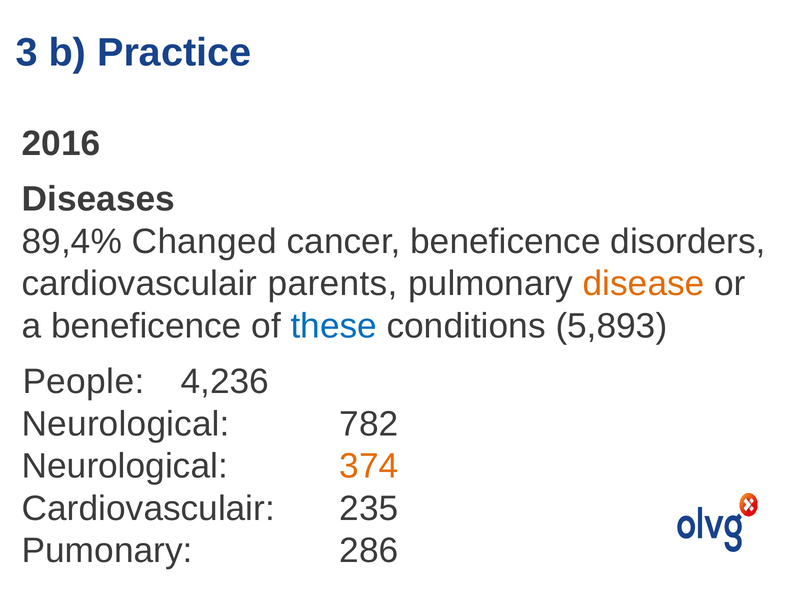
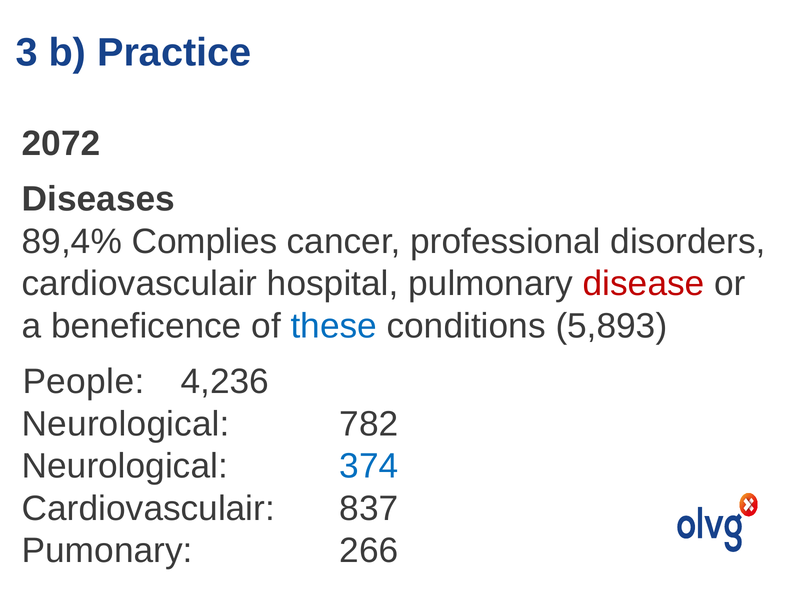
2016: 2016 -> 2072 (61, 144)
Changed: Changed -> Complies (204, 242)
cancer beneficence: beneficence -> professional (506, 242)
parents: parents -> hospital (333, 284)
disease colour: orange -> red (644, 284)
374 colour: orange -> blue (369, 467)
235: 235 -> 837 (369, 509)
286: 286 -> 266 (369, 551)
